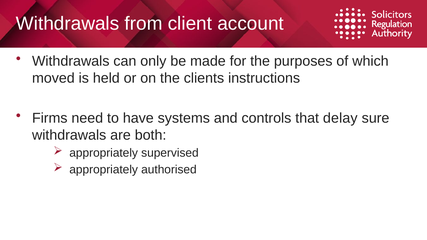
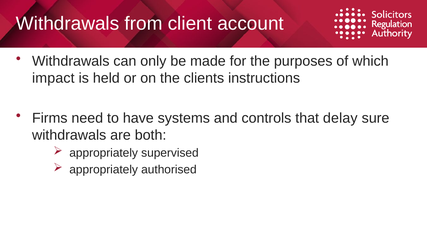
moved: moved -> impact (53, 78)
